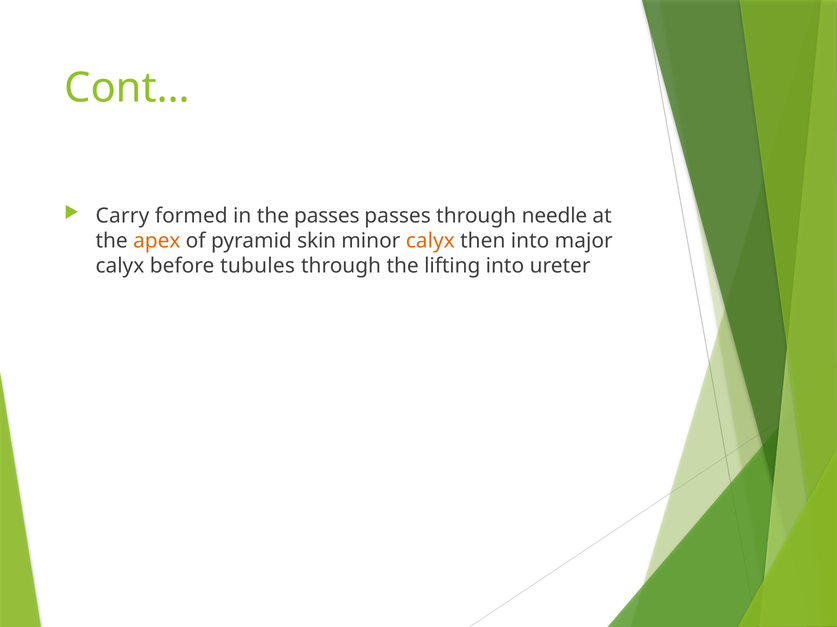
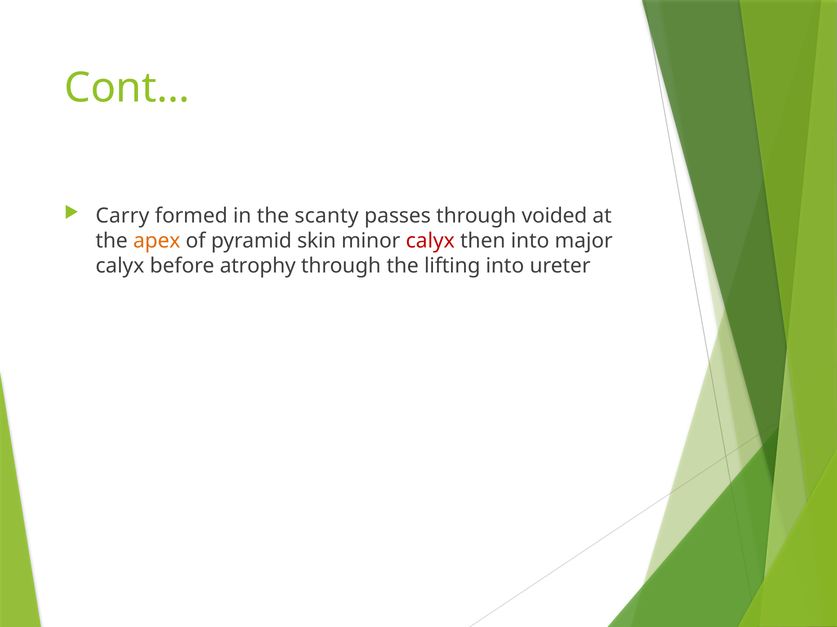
the passes: passes -> scanty (327, 216)
needle: needle -> voided (554, 216)
calyx colour: orange -> red (430, 241)
tubules: tubules -> atrophy (258, 266)
